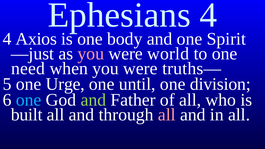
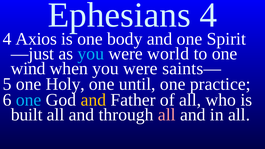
you colour: pink -> light blue (91, 54)
need: need -> wind (28, 68)
truths—: truths— -> saints— (192, 68)
Urge: Urge -> Holy (65, 84)
division: division -> practice (220, 84)
and colour: light green -> yellow (93, 100)
